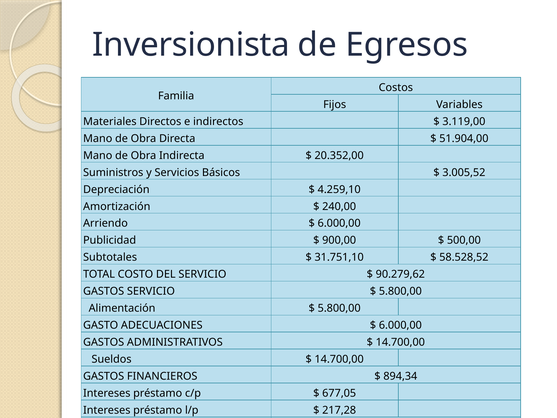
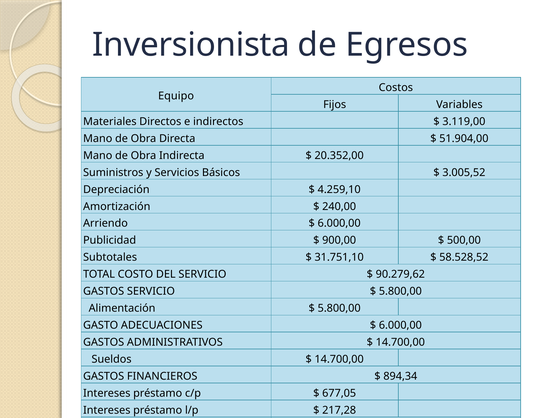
Familia: Familia -> Equipo (176, 96)
